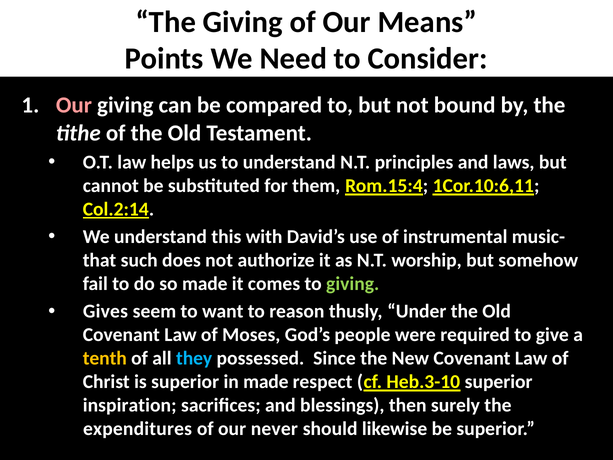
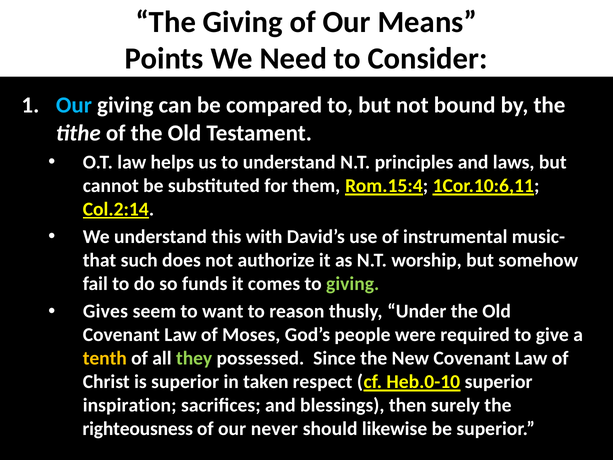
Our colour: pink -> light blue (74, 105)
so made: made -> funds (205, 284)
they colour: light blue -> light green (194, 358)
in made: made -> taken (266, 382)
Heb.3-10: Heb.3-10 -> Heb.0-10 (423, 382)
expenditures: expenditures -> righteousness (138, 429)
